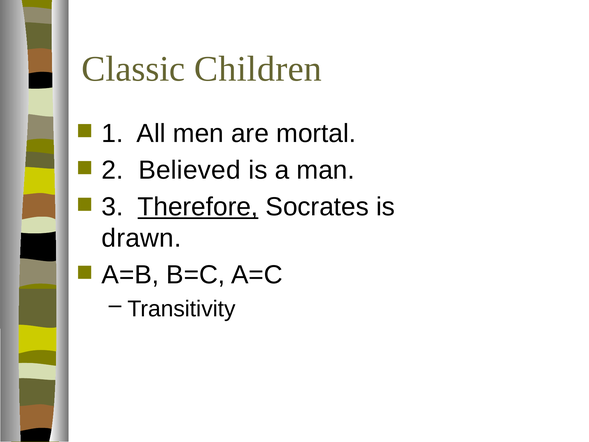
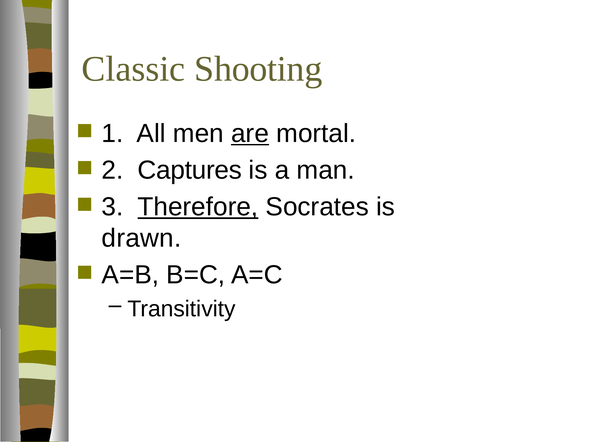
Children: Children -> Shooting (258, 69)
are underline: none -> present (250, 133)
Believed: Believed -> Captures (190, 170)
